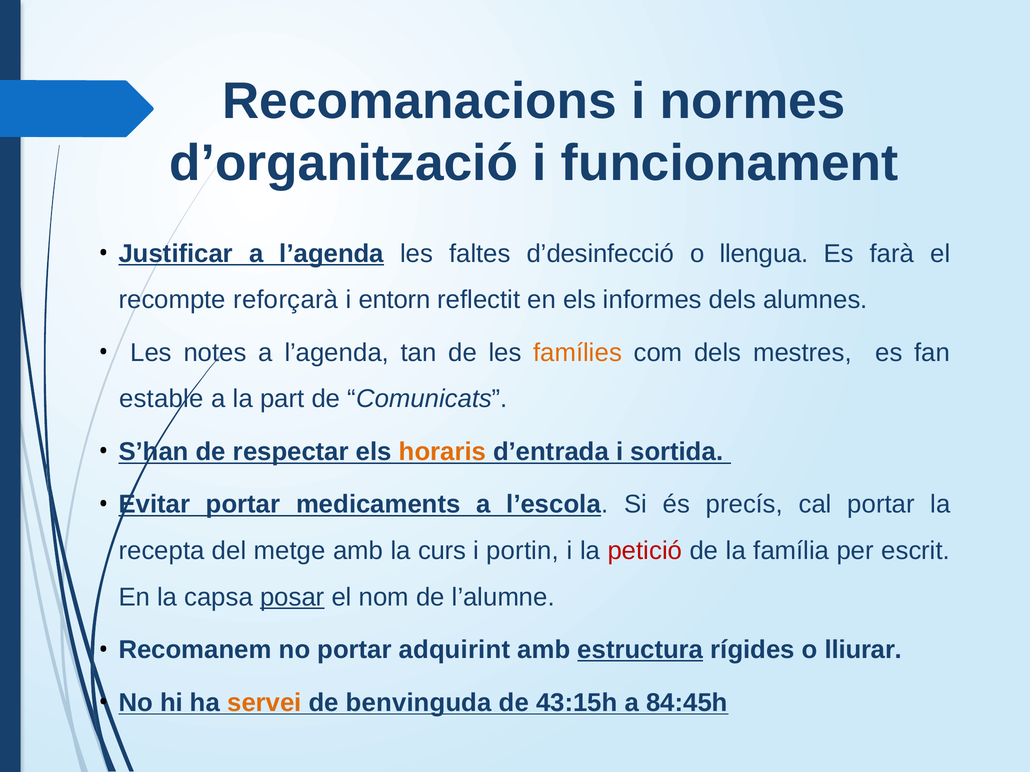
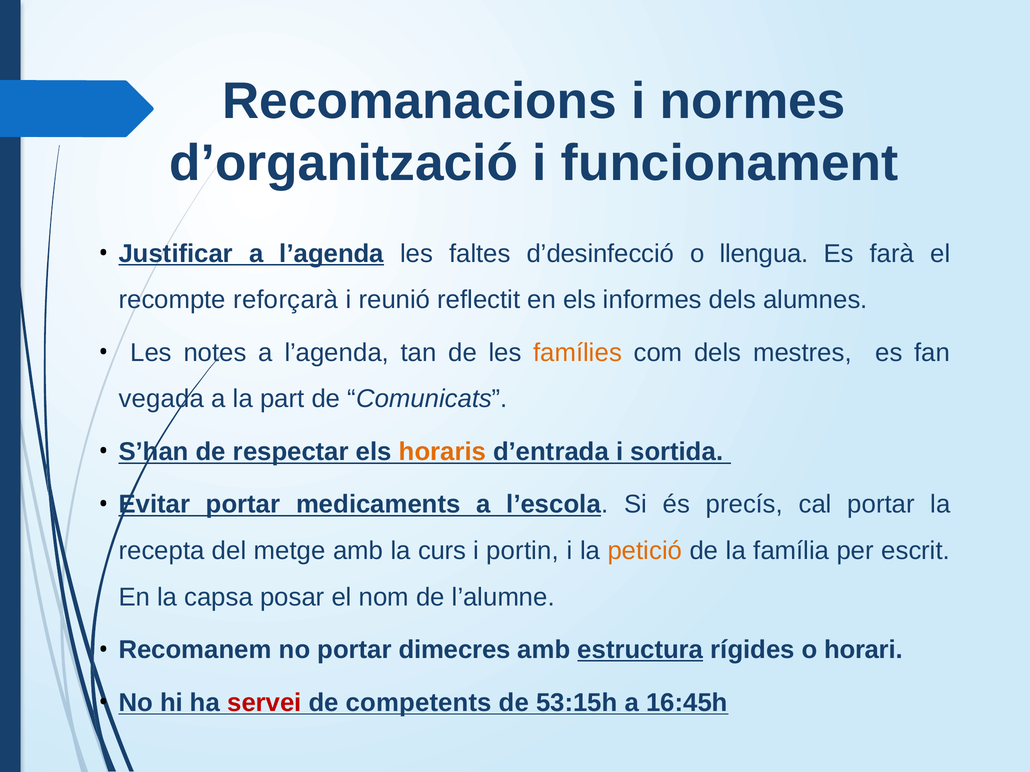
entorn: entorn -> reunió (394, 300)
estable: estable -> vegada (161, 399)
petició colour: red -> orange (645, 551)
posar underline: present -> none (292, 597)
adquirint: adquirint -> dimecres (455, 650)
lliurar: lliurar -> horari (863, 650)
servei colour: orange -> red (264, 703)
benvinguda: benvinguda -> competents (419, 703)
43:15h: 43:15h -> 53:15h (577, 703)
84:45h: 84:45h -> 16:45h (687, 703)
